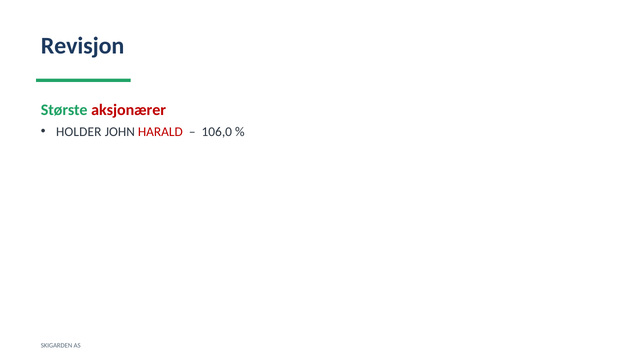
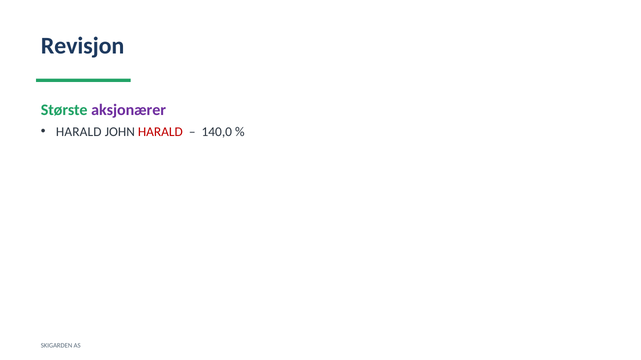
aksjonærer colour: red -> purple (129, 110)
HOLDER: HOLDER -> HARALD (79, 132)
106,0: 106,0 -> 140,0 (217, 132)
